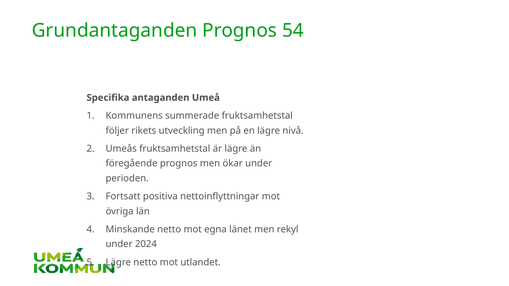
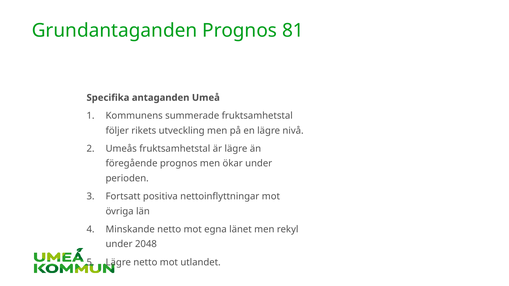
54: 54 -> 81 (293, 30)
2024: 2024 -> 2048 (146, 244)
